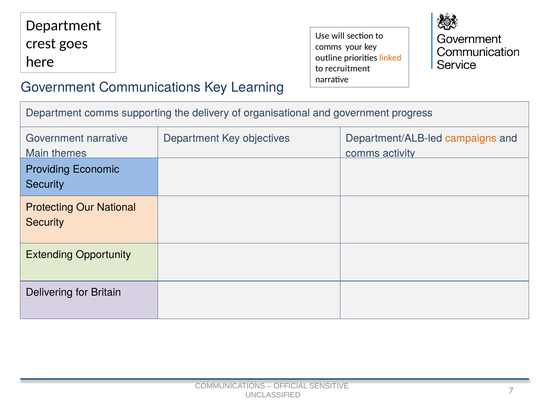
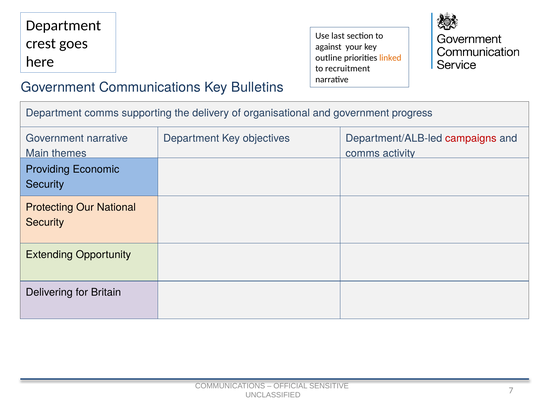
will: will -> last (338, 36)
comms: comms -> against (328, 47)
Learning: Learning -> Bulletins (257, 88)
campaigns colour: orange -> red (471, 138)
